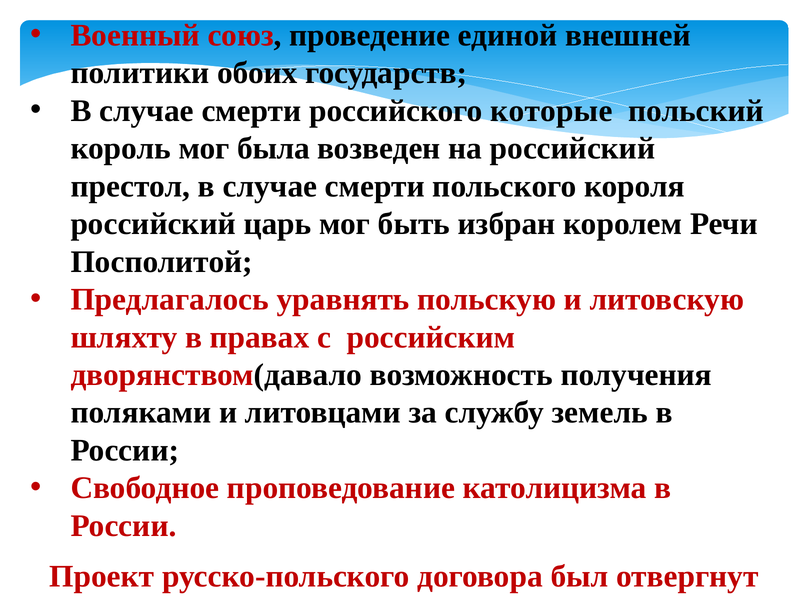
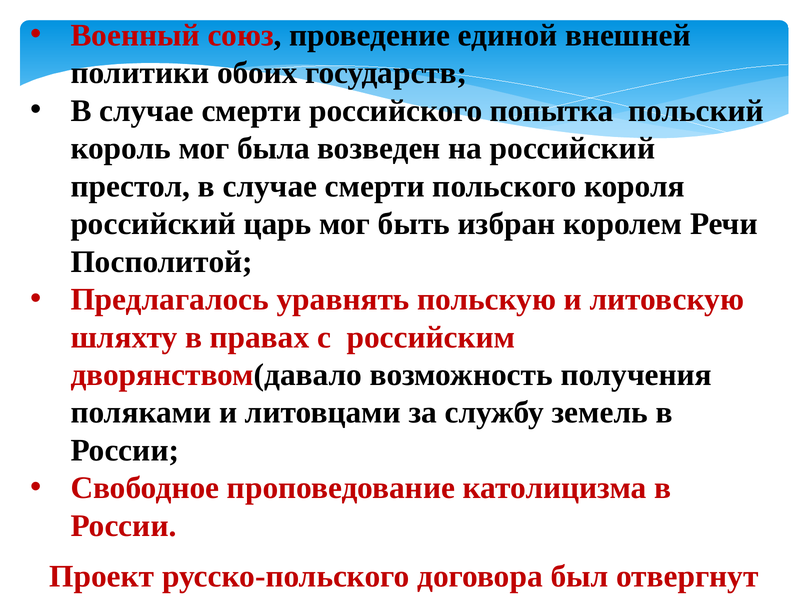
которые: которые -> попытка (552, 111)
